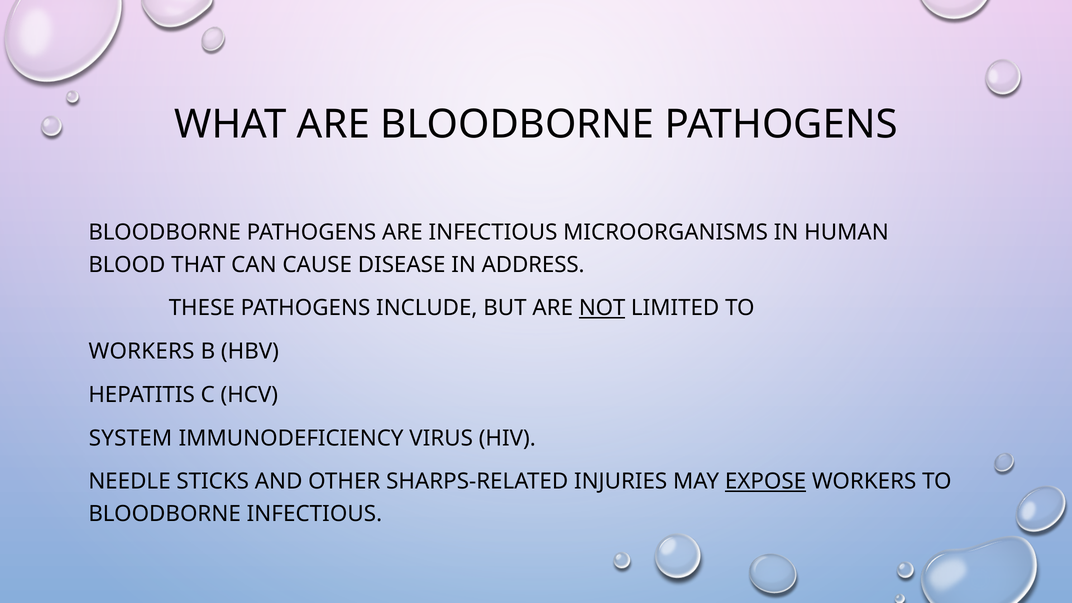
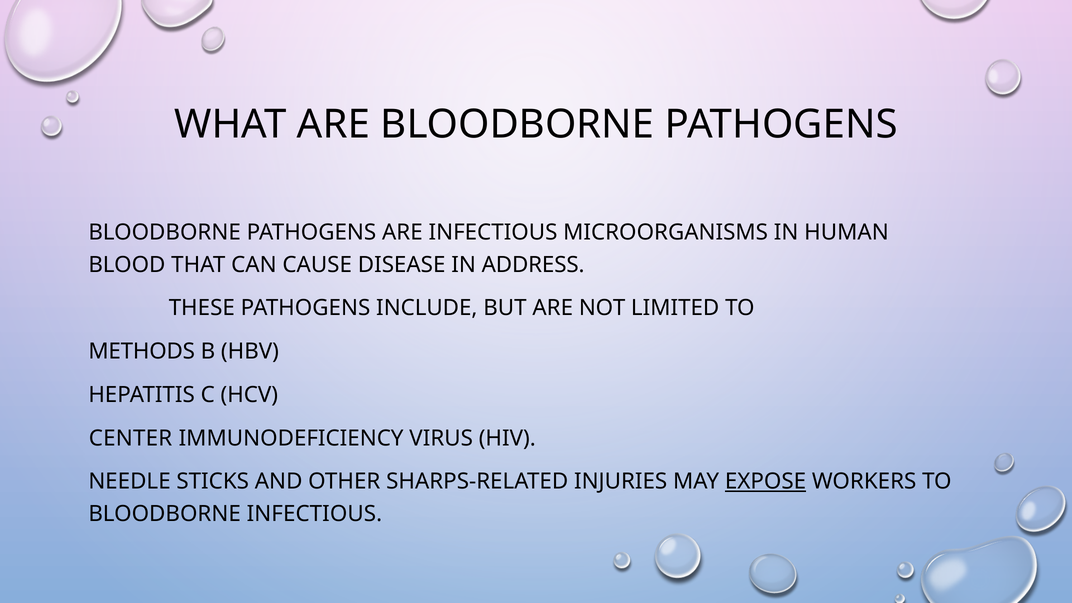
NOT underline: present -> none (602, 308)
WORKERS: WORKERS -> METHODS (142, 351)
SYSTEM: SYSTEM -> CENTER (131, 438)
